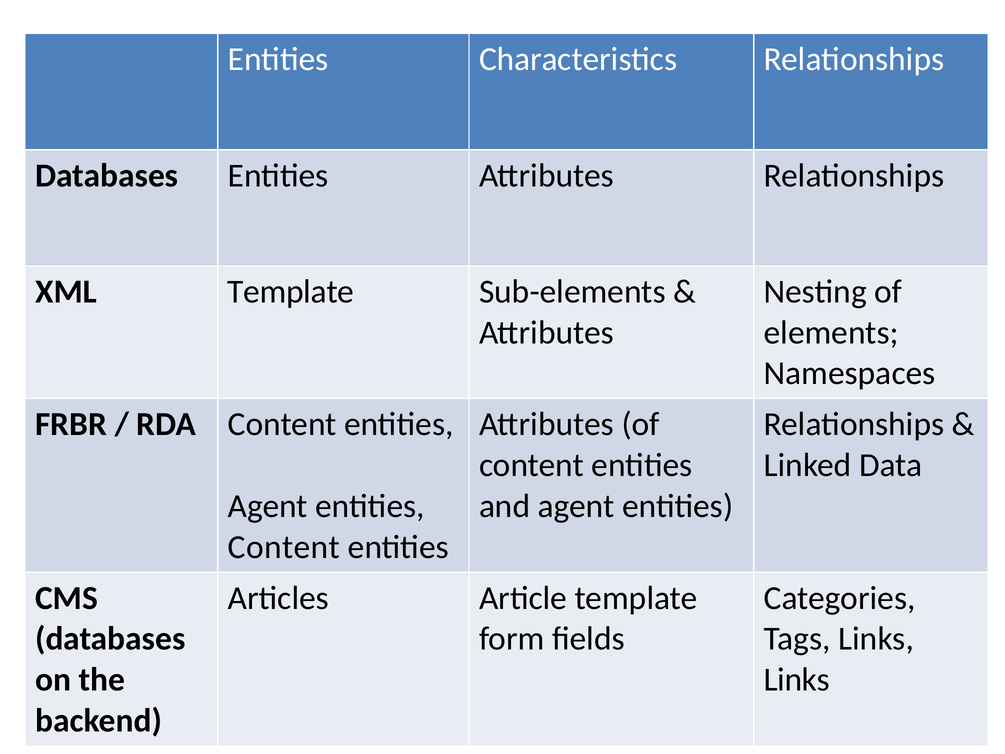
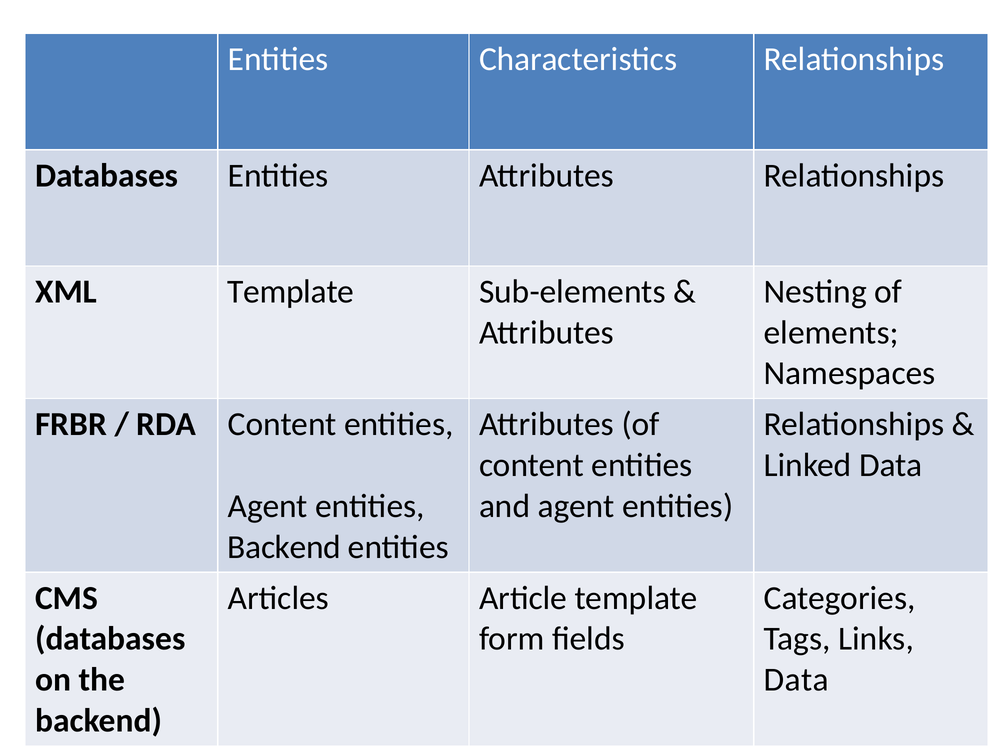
Content: Content -> Backend (284, 547)
Links: Links -> Data (796, 680)
